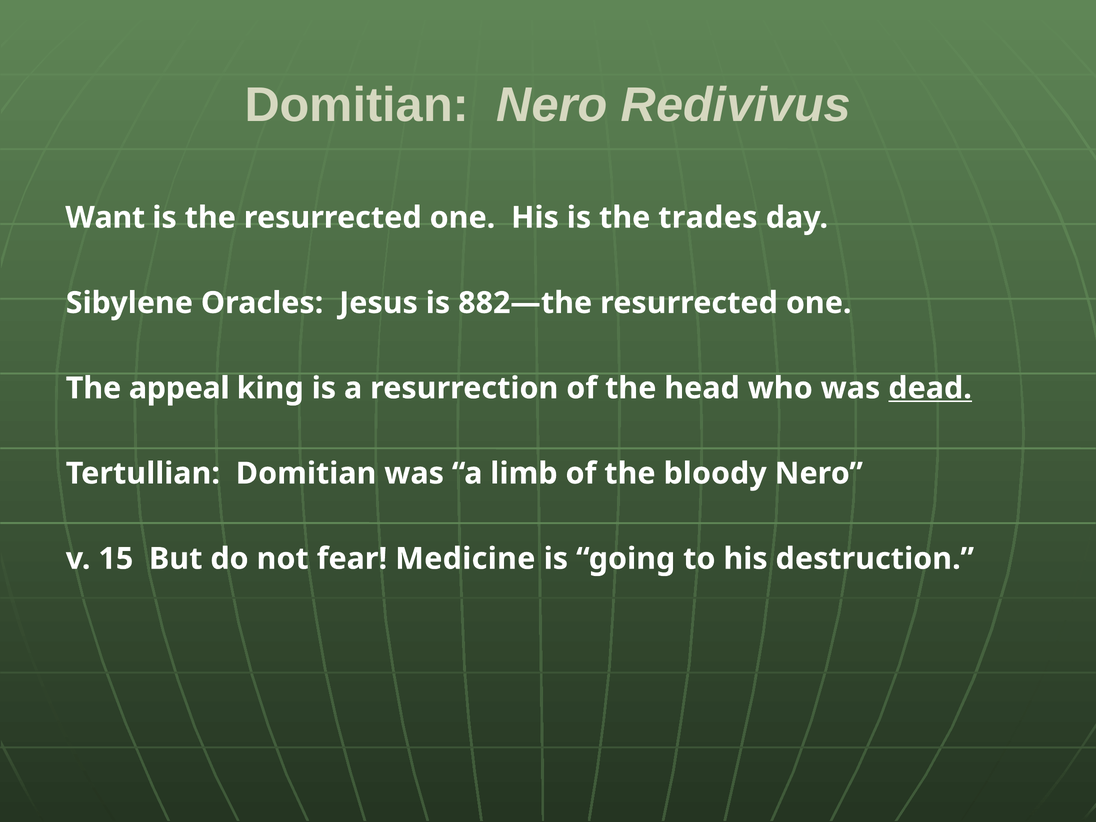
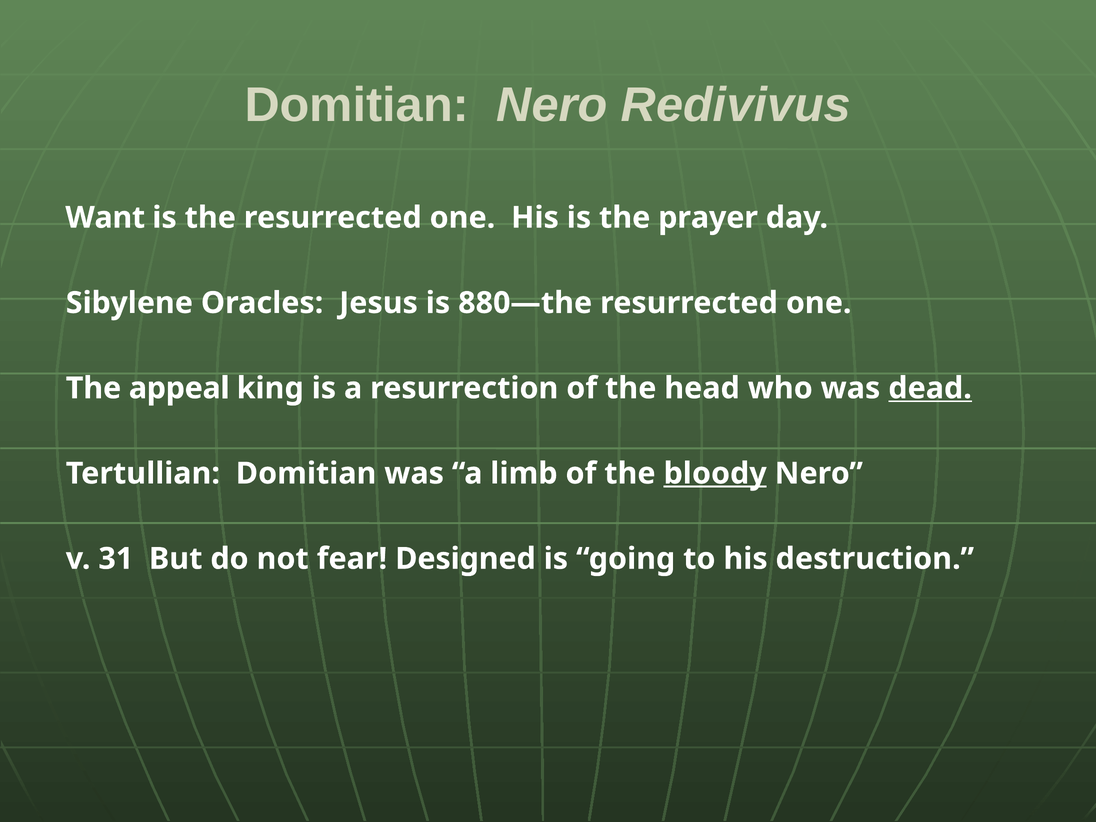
trades: trades -> prayer (708, 218)
882—the: 882—the -> 880—the (525, 303)
bloody underline: none -> present (715, 473)
15: 15 -> 31 (116, 559)
Medicine: Medicine -> Designed (465, 559)
